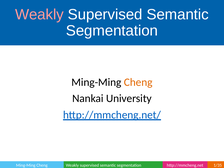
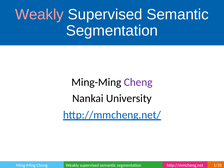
Cheng colour: orange -> purple (138, 82)
